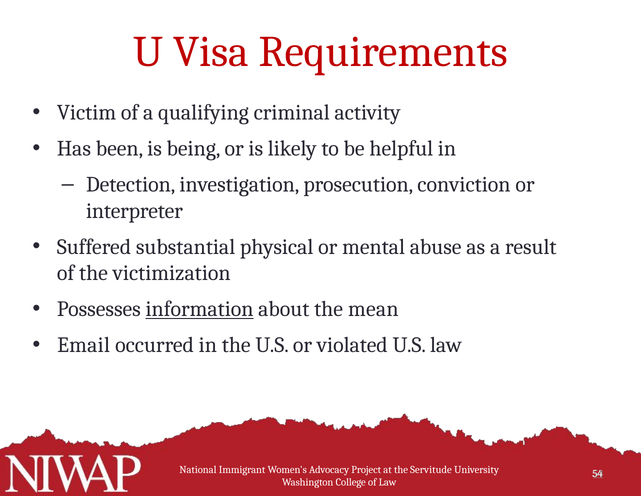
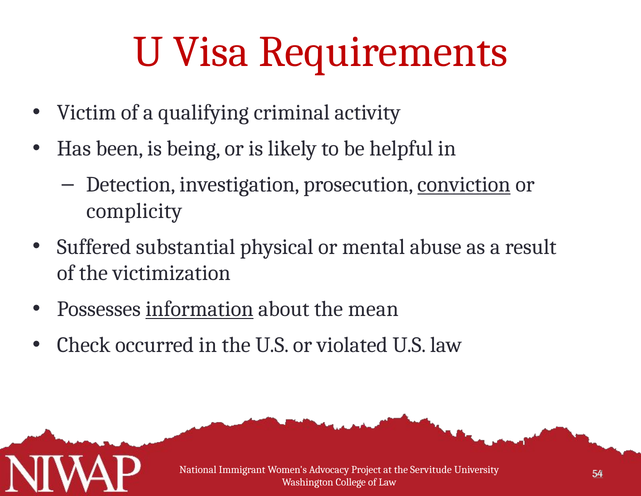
conviction underline: none -> present (464, 184)
interpreter: interpreter -> complicity (134, 211)
Email: Email -> Check (84, 345)
